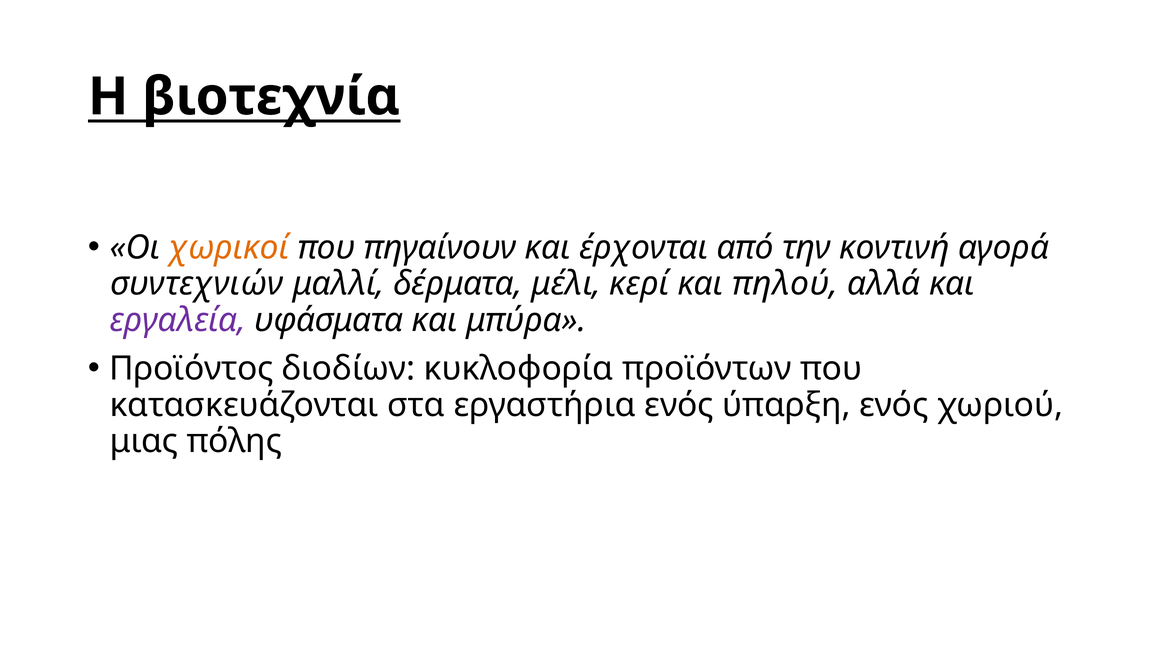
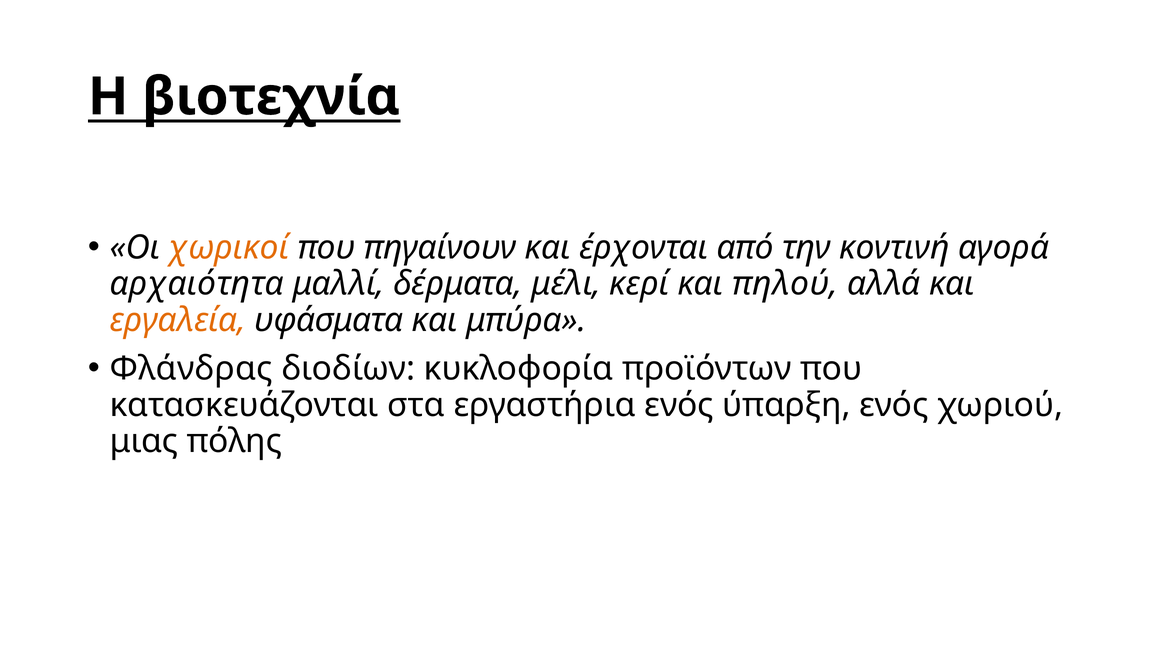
συντεχνιών: συντεχνιών -> αρχαιότητα (197, 284)
εργαλεία colour: purple -> orange (178, 320)
Προϊόντος: Προϊόντος -> Φλάνδρας (191, 369)
